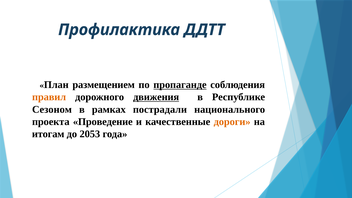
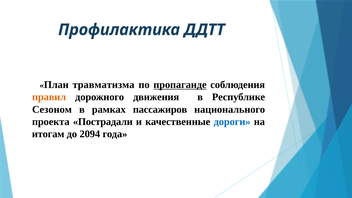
размещением: размещением -> травматизма (104, 85)
движения underline: present -> none (156, 97)
пострадали: пострадали -> пассажиров (160, 109)
Проведение: Проведение -> Пострадали (103, 122)
дороги colour: orange -> blue (232, 122)
2053: 2053 -> 2094 (90, 134)
